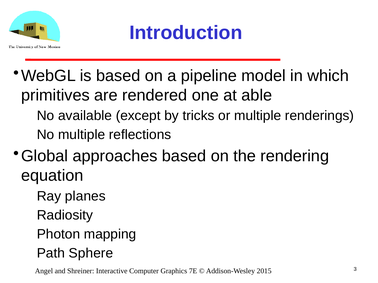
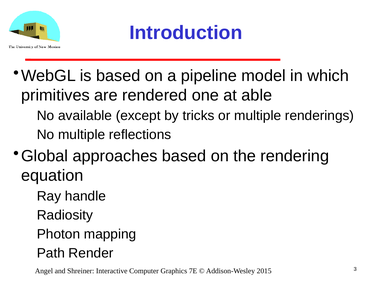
planes: planes -> handle (85, 196)
Sphere: Sphere -> Render (91, 254)
